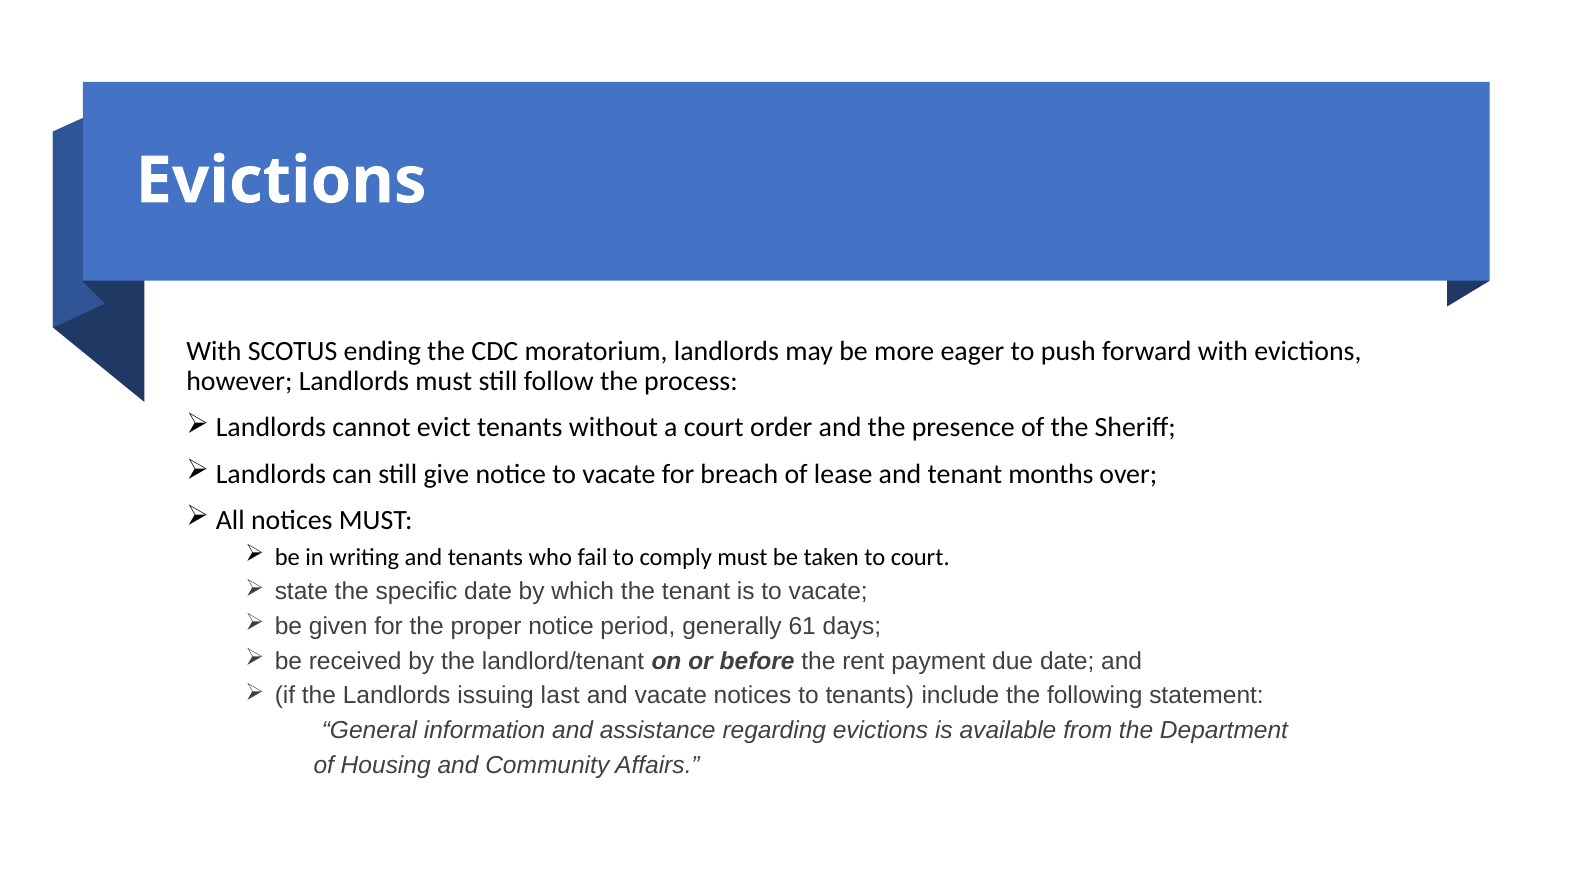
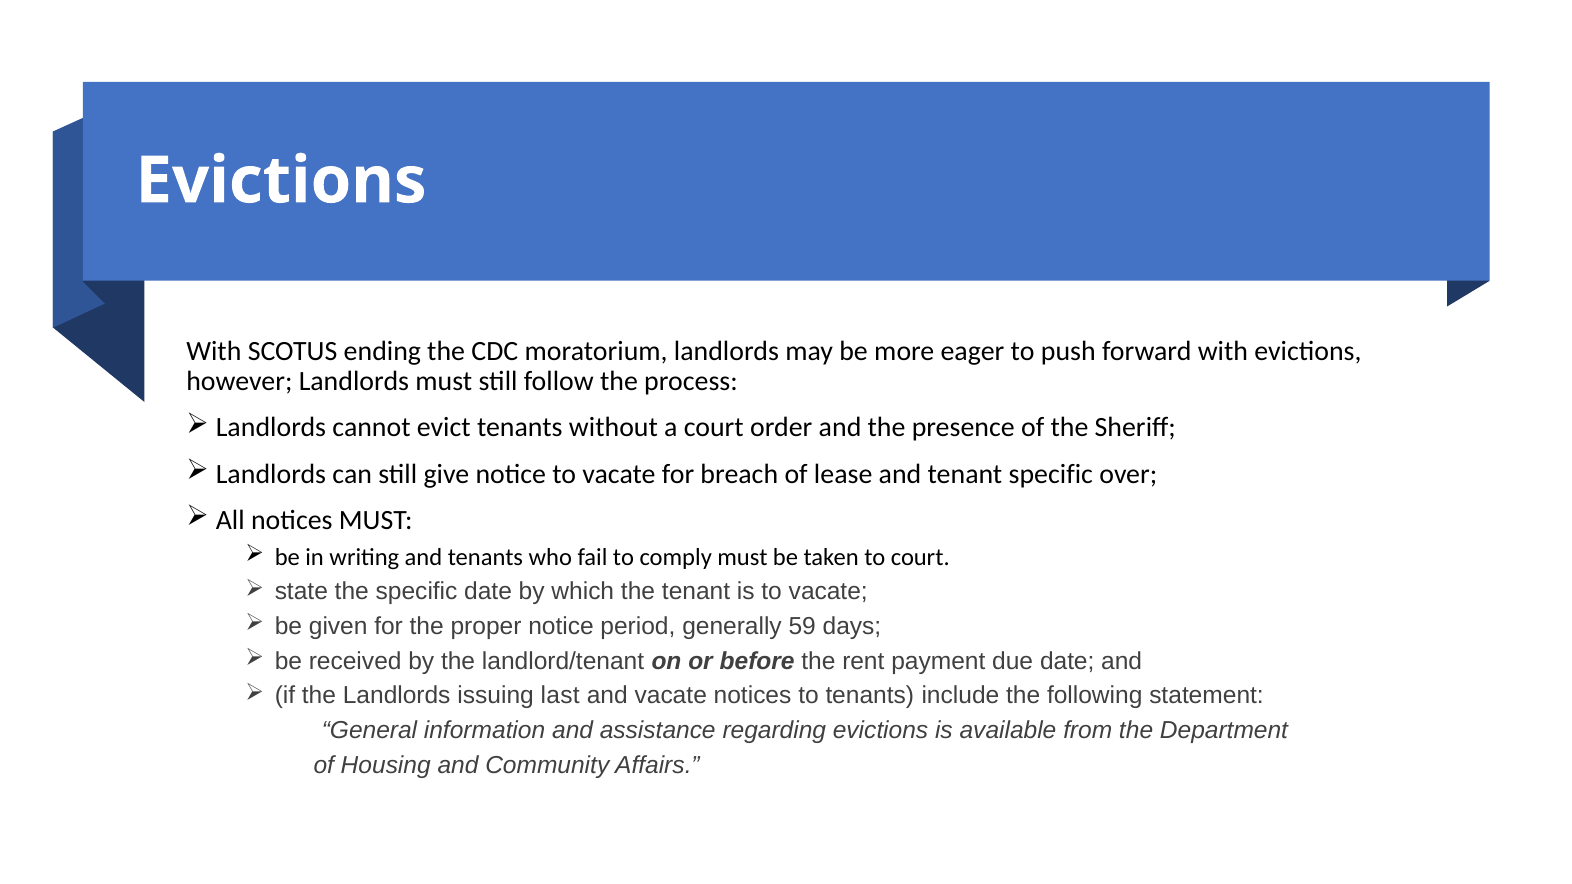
tenant months: months -> specific (1051, 474)
61: 61 -> 59 (802, 627)
